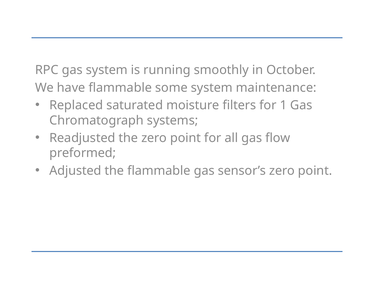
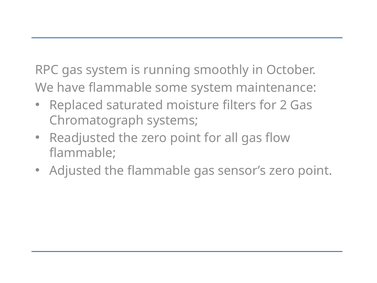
1: 1 -> 2 (283, 105)
preformed: preformed -> flammable (83, 153)
